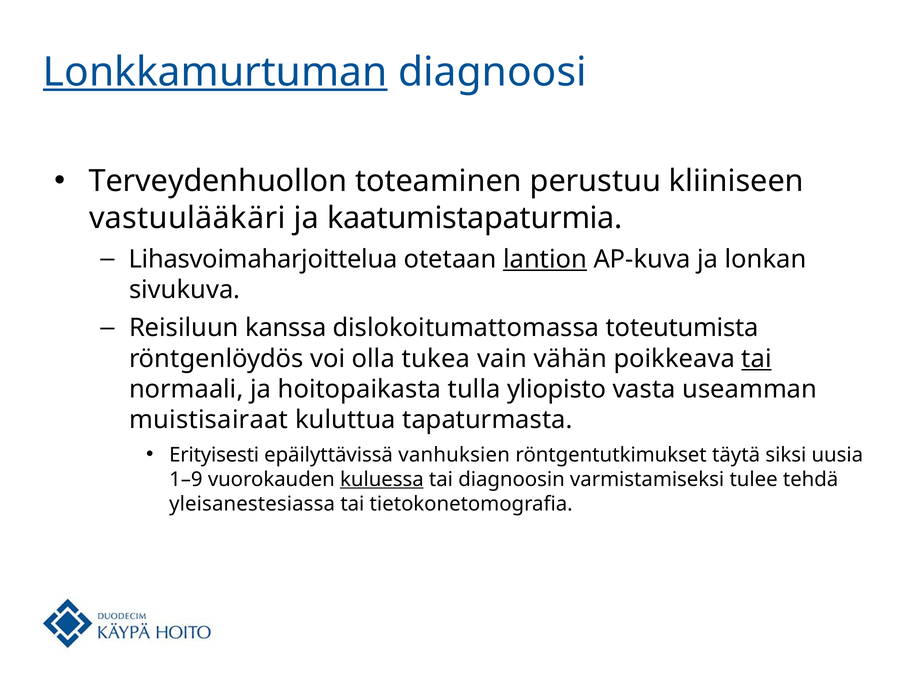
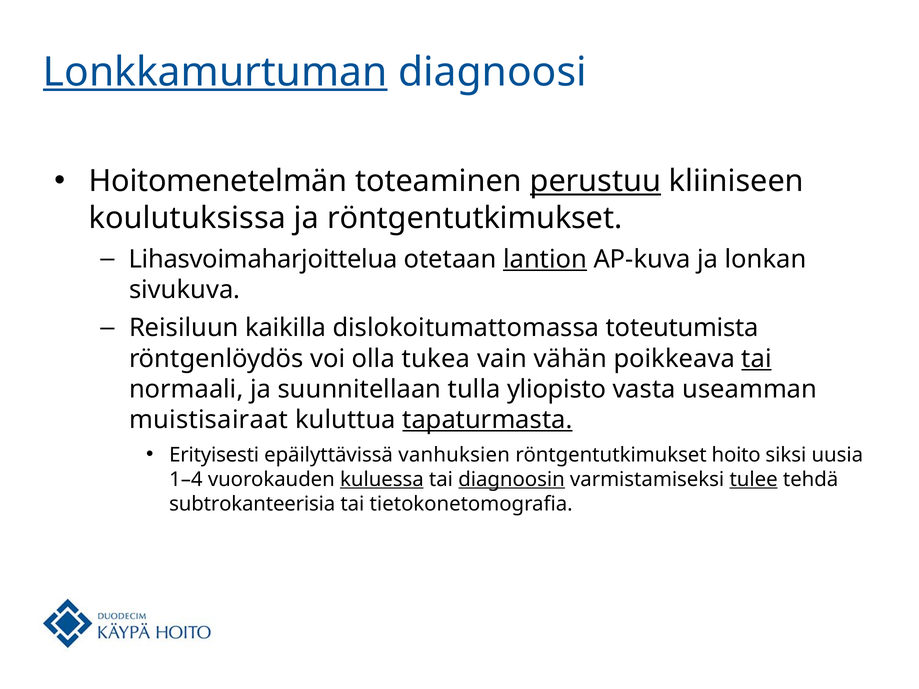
Terveydenhuollon: Terveydenhuollon -> Hoitomenetelmän (218, 181)
perustuu underline: none -> present (595, 181)
vastuulääkäri: vastuulääkäri -> koulutuksissa (187, 218)
ja kaatumistapaturmia: kaatumistapaturmia -> röntgentutkimukset (475, 218)
kanssa: kanssa -> kaikilla (286, 328)
hoitopaikasta: hoitopaikasta -> suunnitellaan (359, 389)
tapaturmasta underline: none -> present (487, 420)
täytä: täytä -> hoito (736, 455)
1–9: 1–9 -> 1–4 (186, 479)
diagnoosin underline: none -> present (512, 479)
tulee underline: none -> present (754, 479)
yleisanestesiassa: yleisanestesiassa -> subtrokanteerisia (252, 504)
